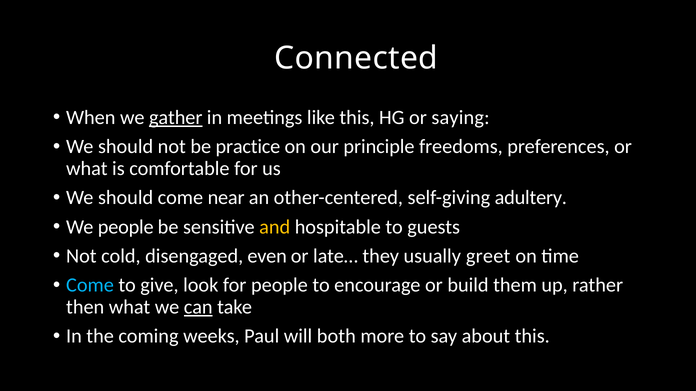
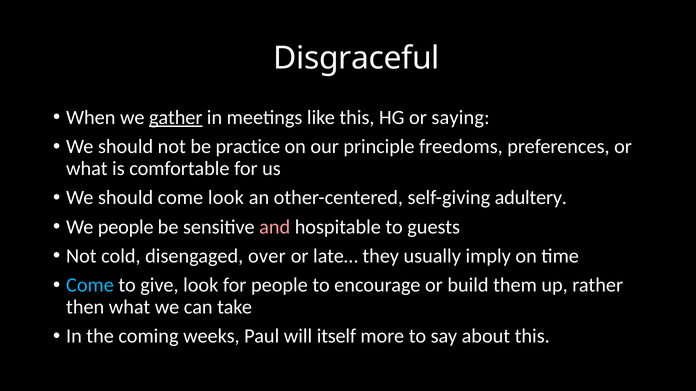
Connected: Connected -> Disgraceful (356, 58)
come near: near -> look (226, 198)
and colour: yellow -> pink (275, 227)
even: even -> over (267, 256)
greet: greet -> imply (488, 256)
can underline: present -> none (198, 307)
both: both -> itself (336, 337)
